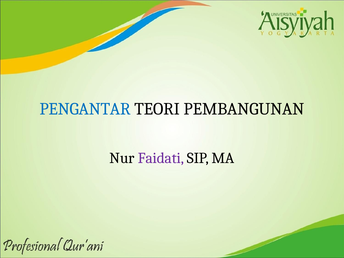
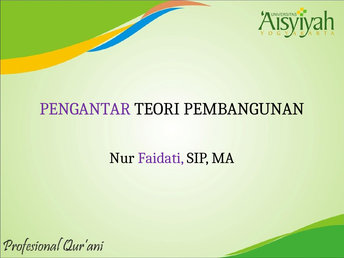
PENGANTAR colour: blue -> purple (85, 109)
